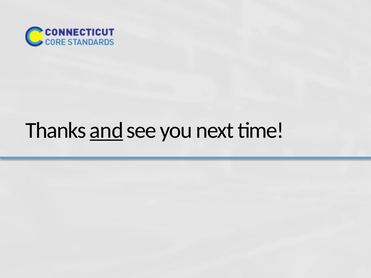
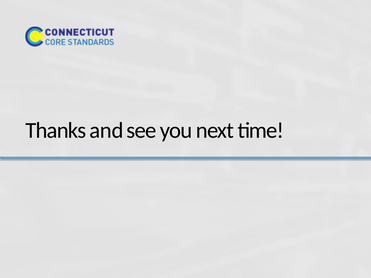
and underline: present -> none (106, 130)
